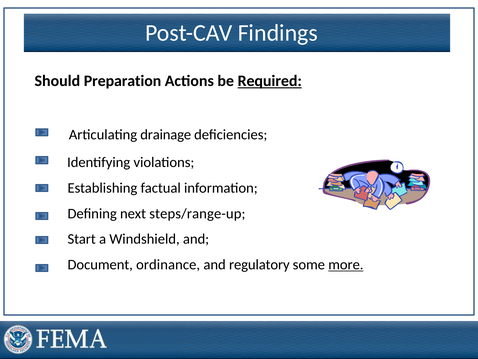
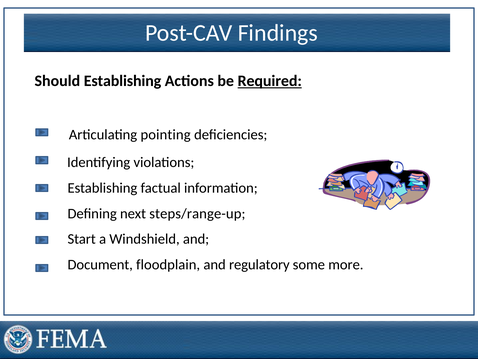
Should Preparation: Preparation -> Establishing (123, 81)
drainage: drainage -> pointing (166, 135)
ordinance: ordinance -> floodplain (168, 264)
more underline: present -> none (346, 264)
